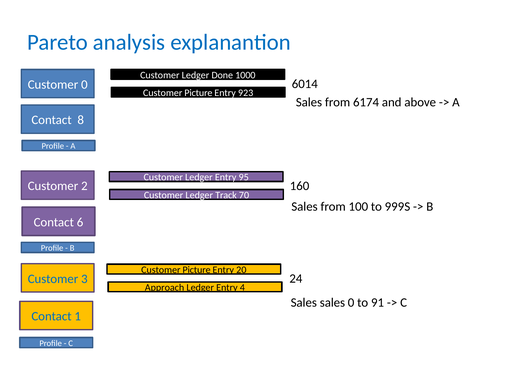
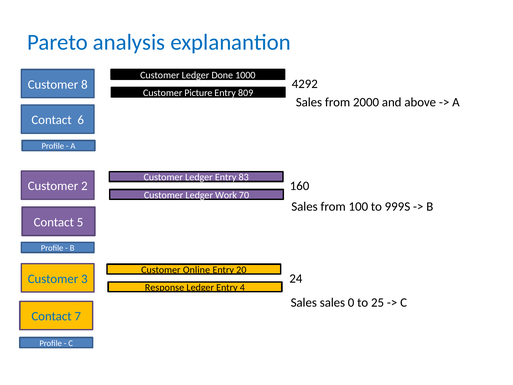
6014: 6014 -> 4292 (305, 84)
Customer 0: 0 -> 8 (84, 84)
923: 923 -> 809 (246, 93)
6174: 6174 -> 2000 (366, 102)
8: 8 -> 6 (81, 120)
95: 95 -> 83 (244, 177)
Track: Track -> Work (226, 195)
6: 6 -> 5 (80, 222)
Picture: Picture -> Online (196, 270)
Approach: Approach -> Response (165, 287)
91: 91 -> 25 (378, 302)
1: 1 -> 7 (78, 316)
